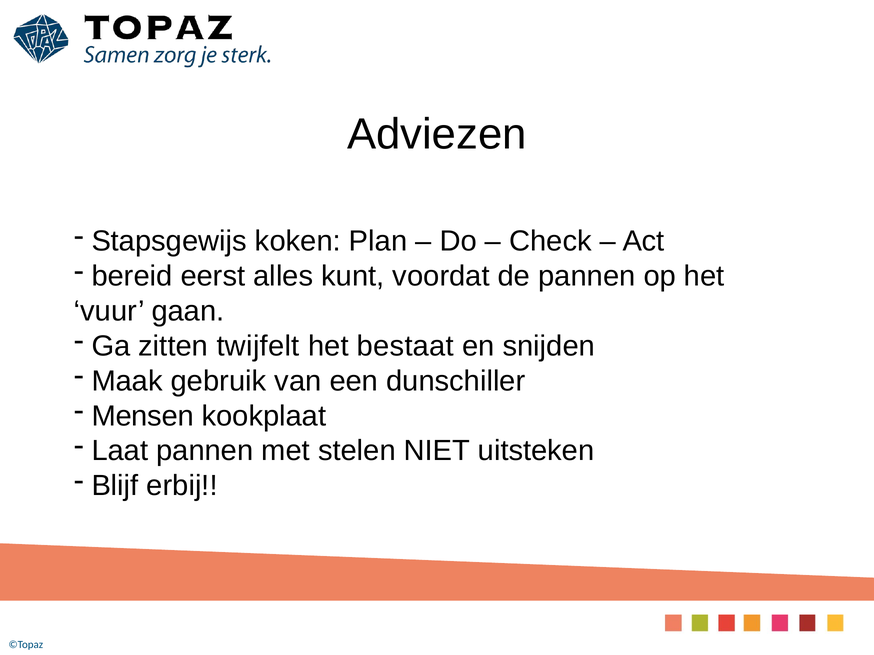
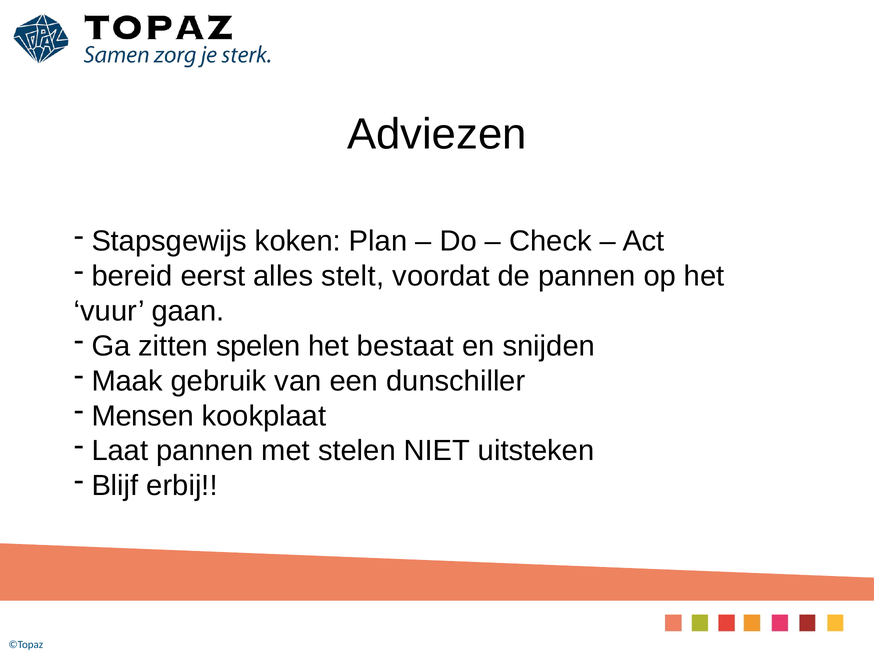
kunt: kunt -> stelt (353, 276)
twijfelt: twijfelt -> spelen (258, 346)
